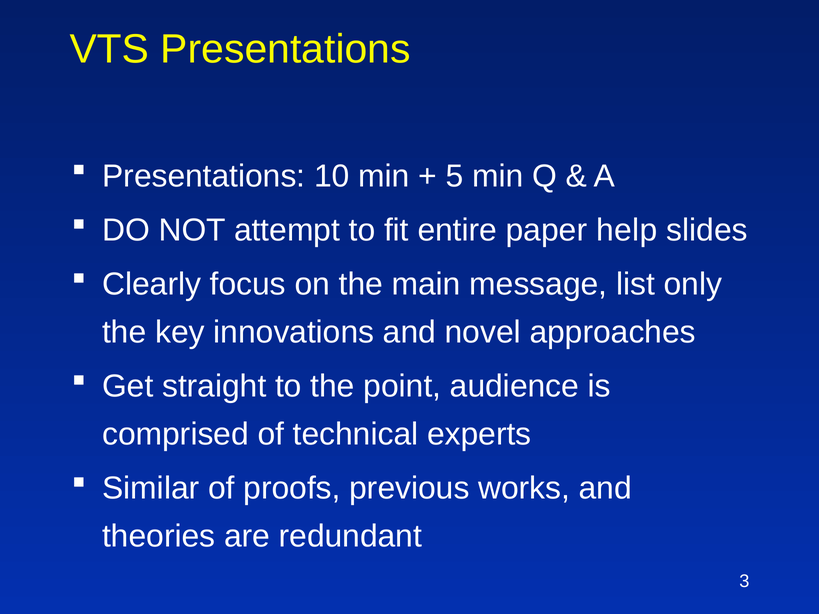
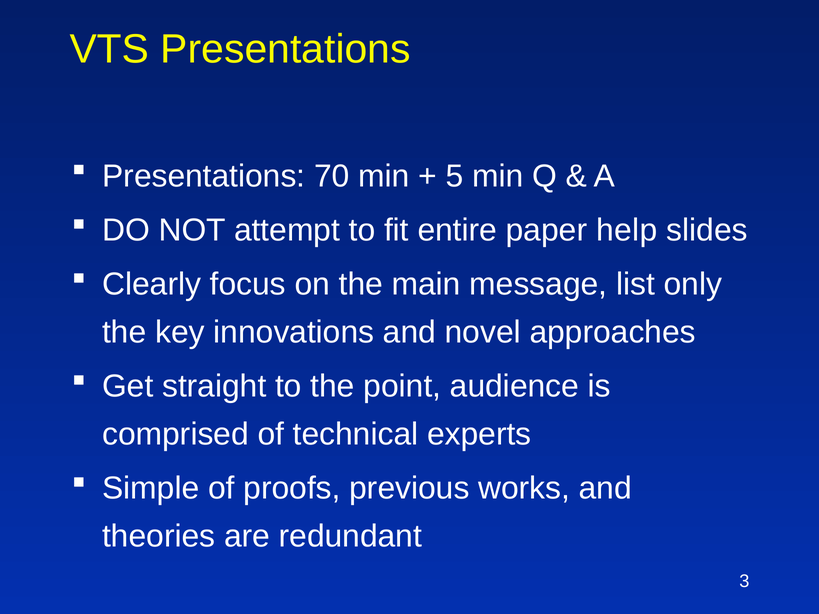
10: 10 -> 70 (332, 176)
Similar: Similar -> Simple (151, 488)
